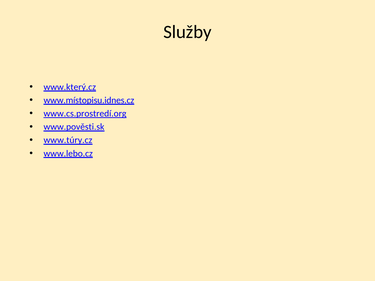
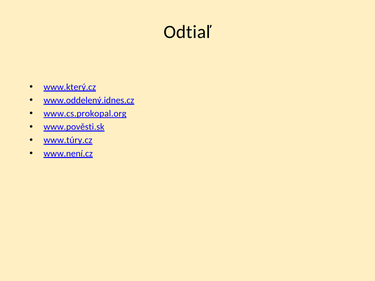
Služby: Služby -> Odtiaľ (187, 32)
www.místopisu.idnes.cz: www.místopisu.idnes.cz -> www.oddelený.idnes.cz (89, 100)
www.cs.prostredí.org: www.cs.prostredí.org -> www.cs.prokopal.org (85, 114)
www.lebo.cz: www.lebo.cz -> www.není.cz (68, 154)
